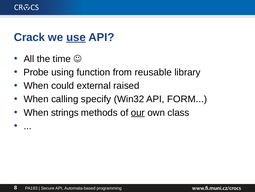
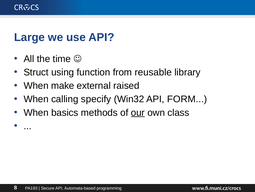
Crack: Crack -> Large (29, 37)
use underline: present -> none (76, 37)
Probe: Probe -> Struct (36, 72)
could: could -> make (63, 85)
strings: strings -> basics (65, 112)
